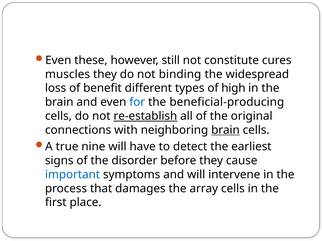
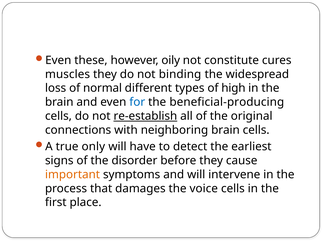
still: still -> oily (171, 60)
benefit: benefit -> normal (103, 88)
brain underline: present -> none (225, 130)
nine: nine -> only (93, 147)
important colour: blue -> orange (73, 175)
array: array -> voice (204, 189)
